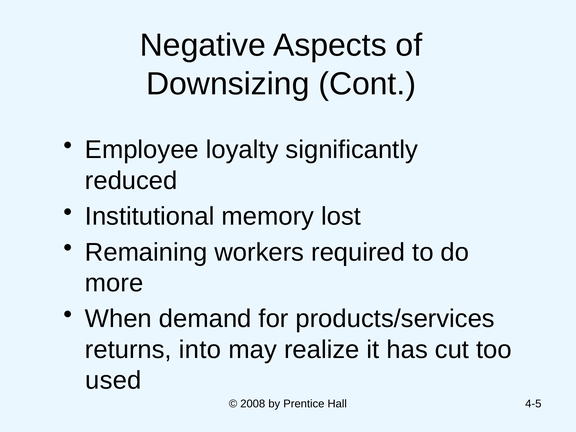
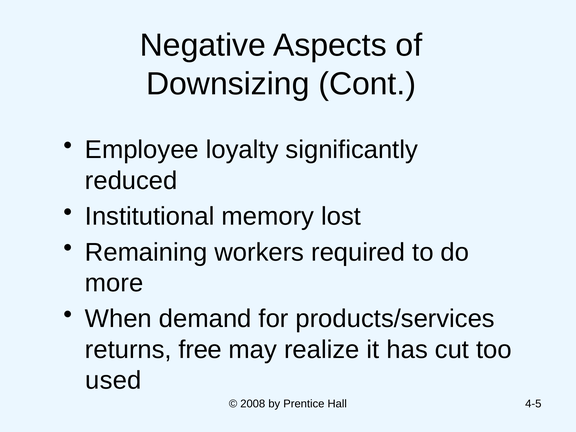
into: into -> free (200, 350)
